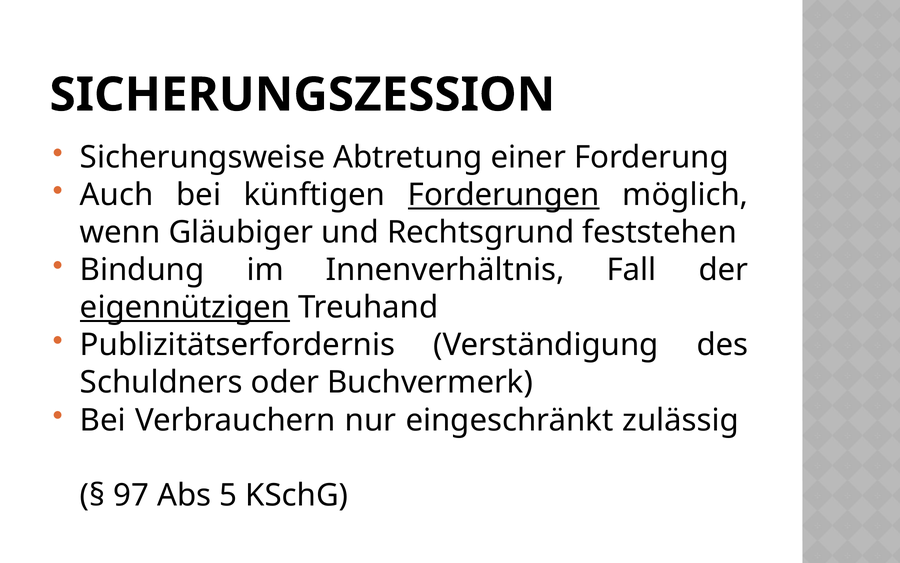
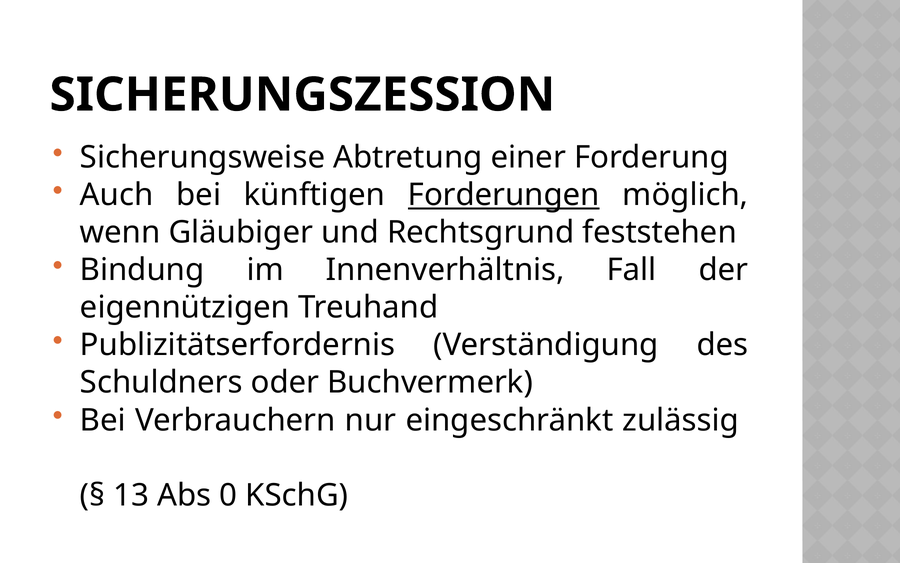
eigennützigen underline: present -> none (185, 307)
97: 97 -> 13 (131, 495)
5: 5 -> 0 (228, 495)
